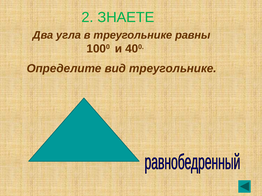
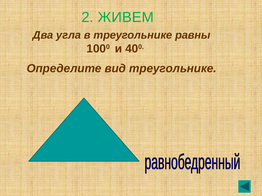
ЗНАЕТЕ: ЗНАЕТЕ -> ЖИВЕМ (126, 17)
